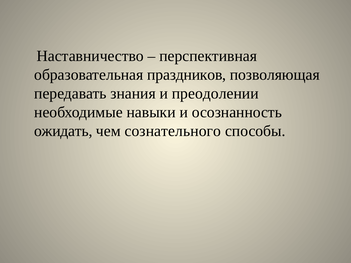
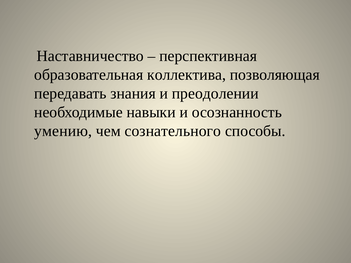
праздников: праздников -> коллектива (187, 75)
ожидать: ожидать -> умению (63, 131)
